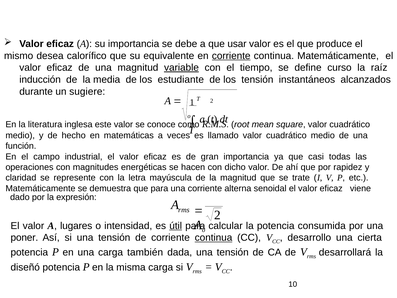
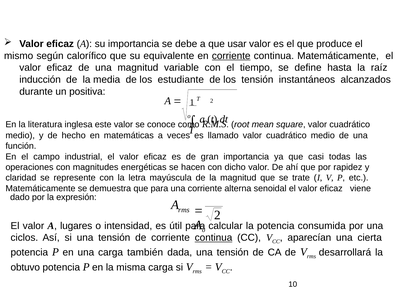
desea: desea -> según (50, 56)
variable underline: present -> none (181, 68)
curso: curso -> hasta (339, 68)
sugiere: sugiere -> positiva (87, 91)
útil underline: present -> none (176, 226)
poner: poner -> ciclos (24, 238)
desarrollo: desarrollo -> aparecían (309, 238)
diseñó: diseñó -> obtuvo (25, 267)
